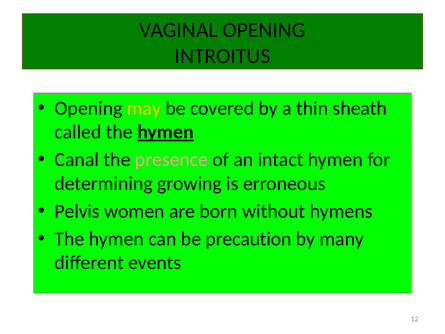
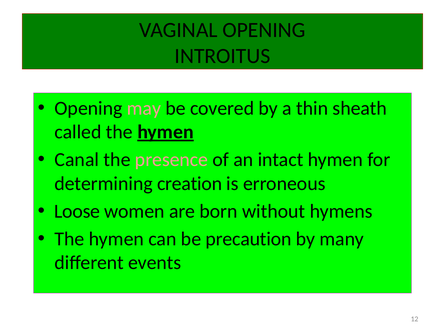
may colour: yellow -> pink (144, 108)
growing: growing -> creation (190, 183)
Pelvis: Pelvis -> Loose (77, 211)
